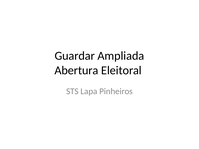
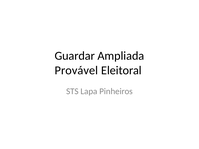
Abertura: Abertura -> Provável (76, 71)
